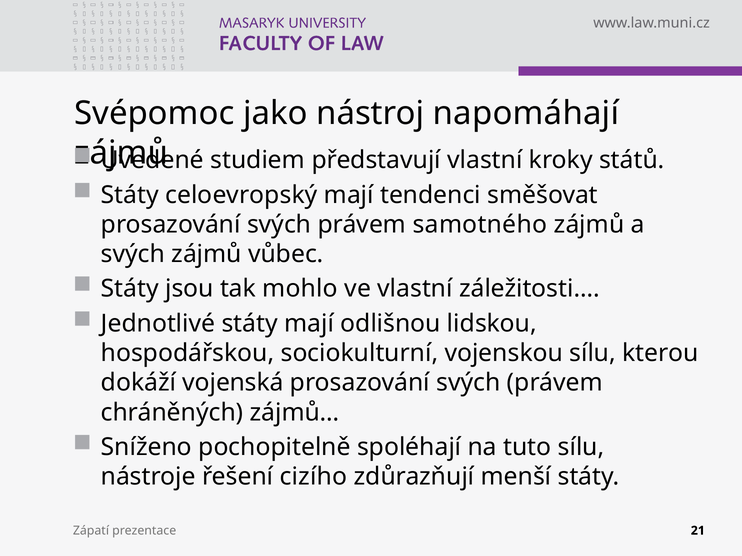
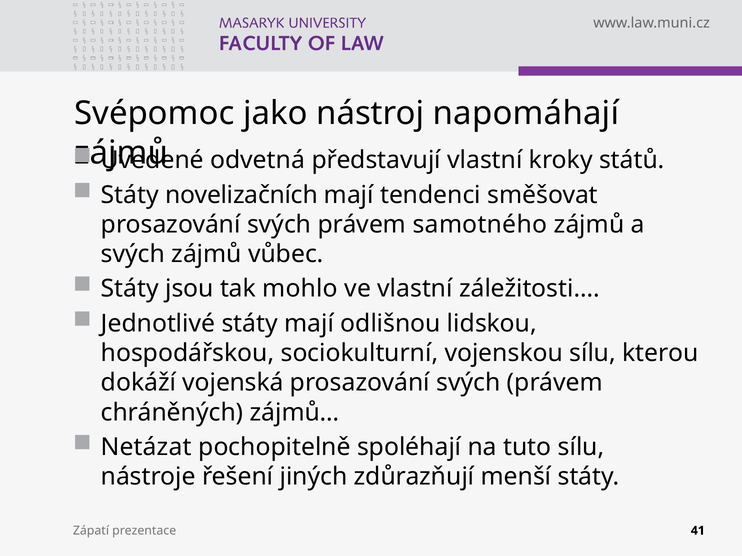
studiem: studiem -> odvetná (258, 160)
celoevropský: celoevropský -> novelizačních (241, 195)
Sníženo: Sníženo -> Netázat (146, 447)
cizího: cizího -> jiných (314, 477)
21: 21 -> 41 (698, 531)
